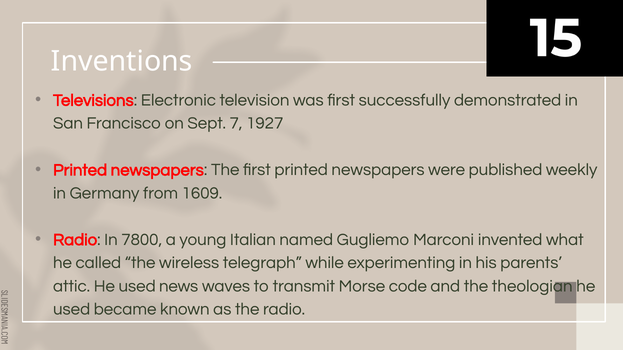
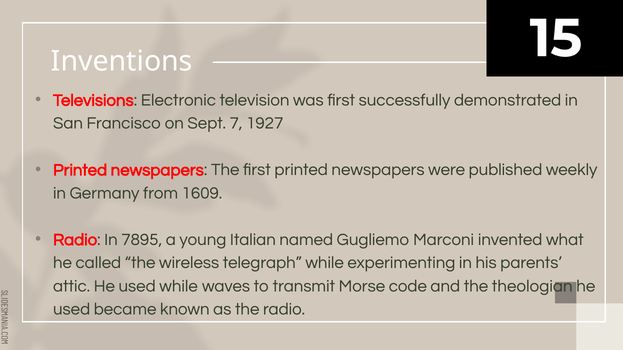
7800: 7800 -> 7895 (142, 240)
used news: news -> while (179, 286)
